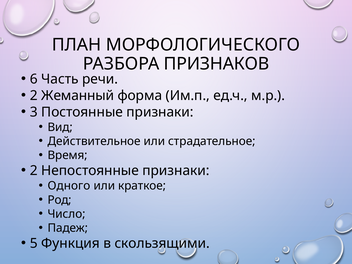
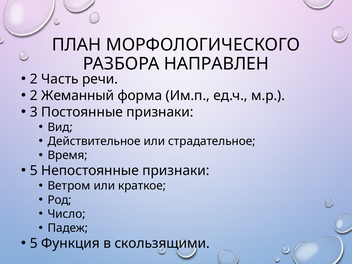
ПРИЗНАКОВ: ПРИЗНАКОВ -> НАПРАВЛЕН (216, 64)
6: 6 -> 2 (34, 79)
2: 2 -> 5 (34, 171)
Одного: Одного -> Ветром (69, 186)
